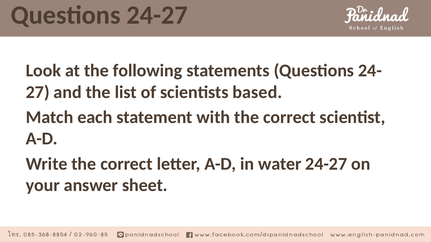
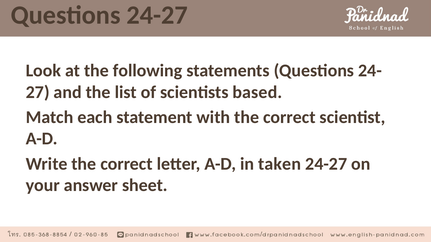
water: water -> taken (280, 164)
